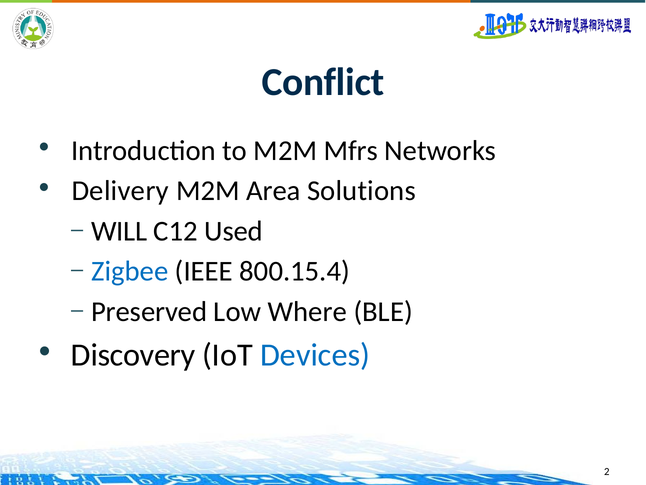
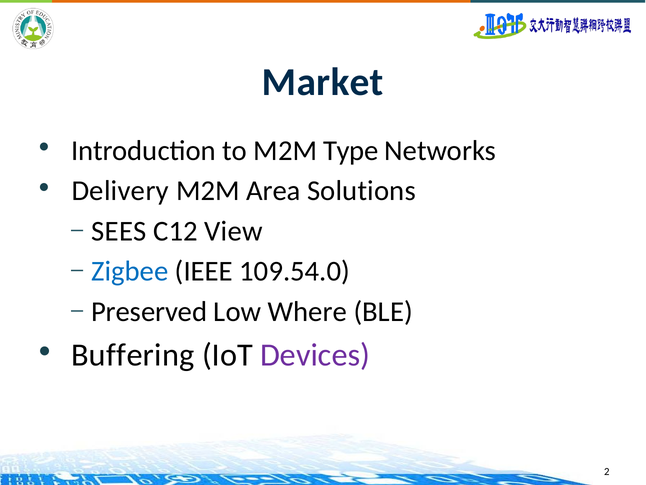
Conflict: Conflict -> Market (323, 82)
Mfrs: Mfrs -> Type (351, 150)
WILL: WILL -> SEES (119, 231)
Used: Used -> View (233, 231)
800.15.4: 800.15.4 -> 109.54.0 (295, 271)
Discovery: Discovery -> Buffering (133, 355)
Devices colour: blue -> purple (315, 355)
